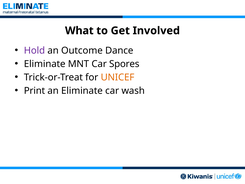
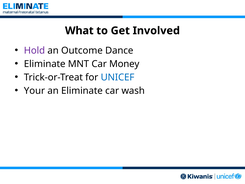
Spores: Spores -> Money (124, 64)
UNICEF colour: orange -> blue (118, 77)
Print: Print -> Your (34, 91)
